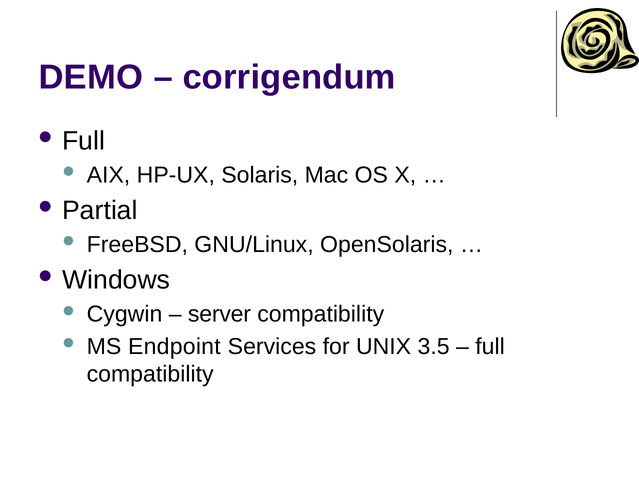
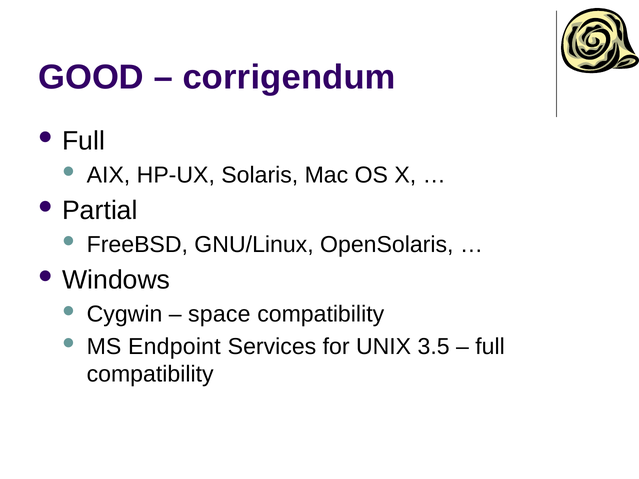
DEMO: DEMO -> GOOD (91, 78)
server: server -> space (219, 314)
